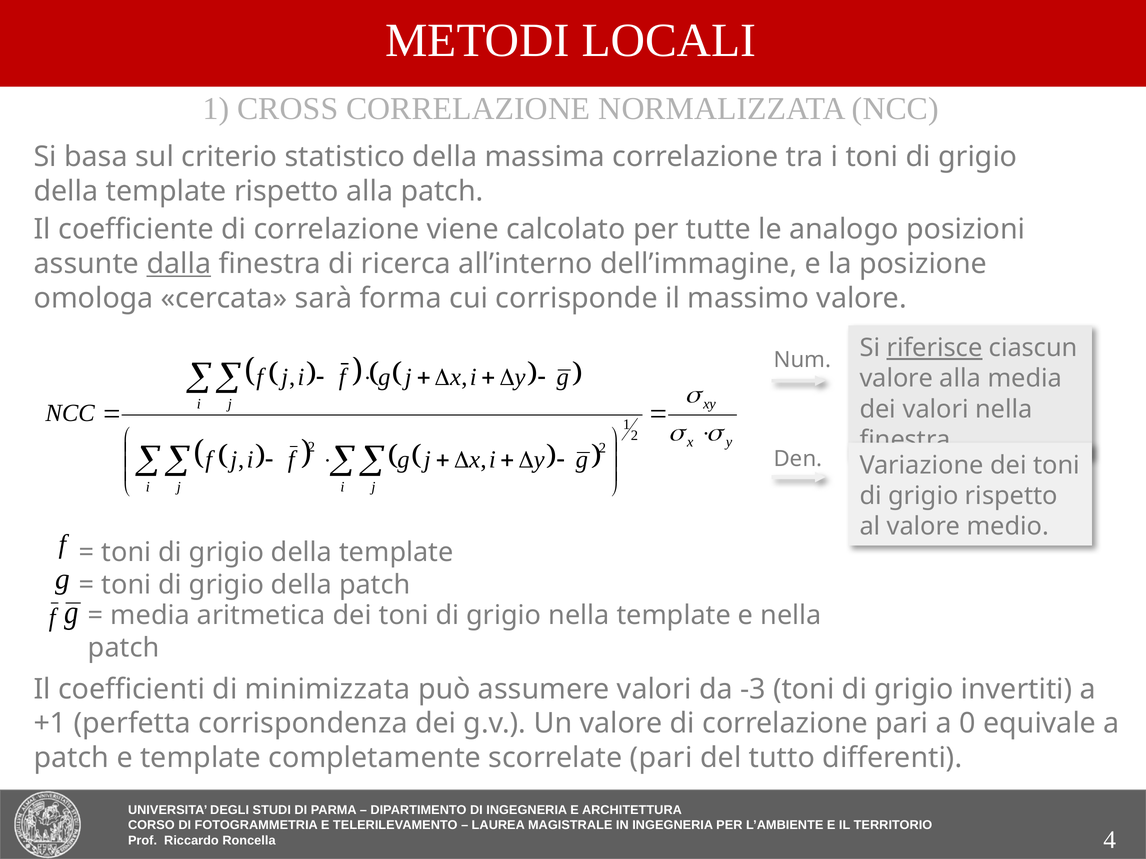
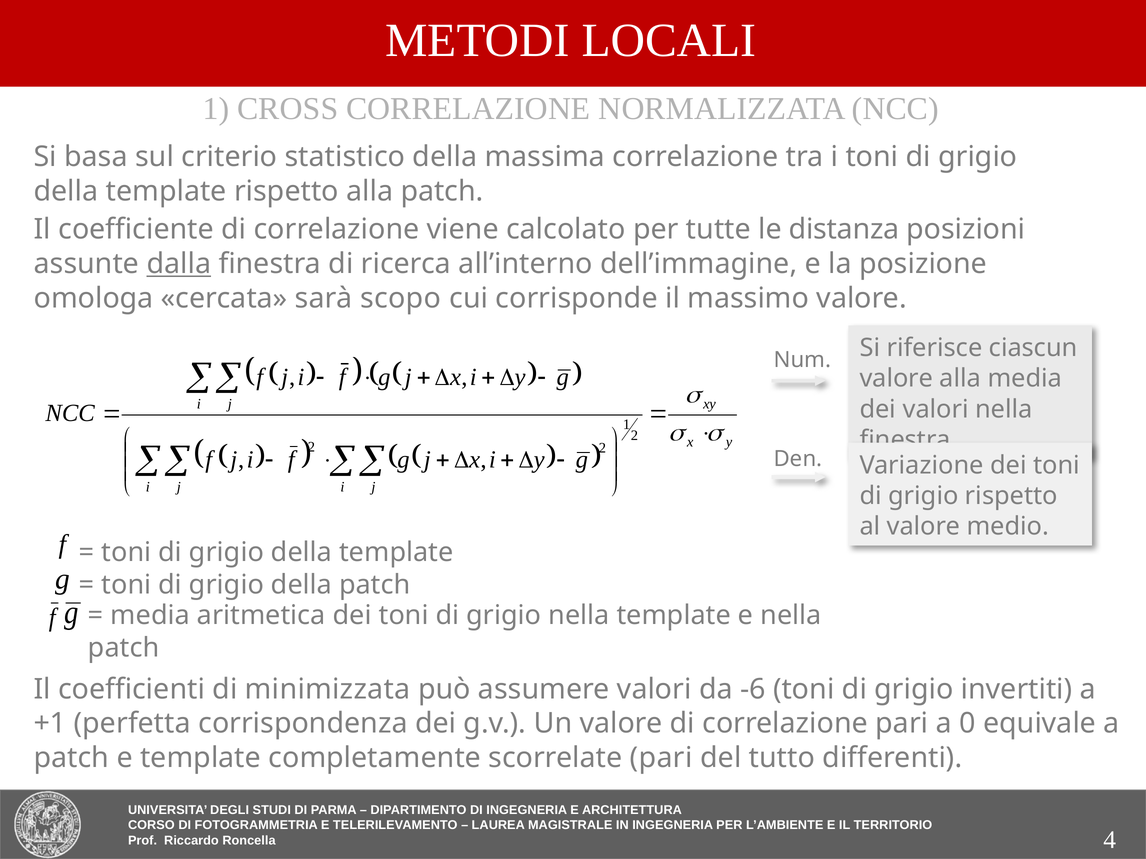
analogo: analogo -> distanza (844, 230)
forma: forma -> scopo (401, 298)
riferisce underline: present -> none (934, 348)
-3: -3 -> -6 (753, 689)
